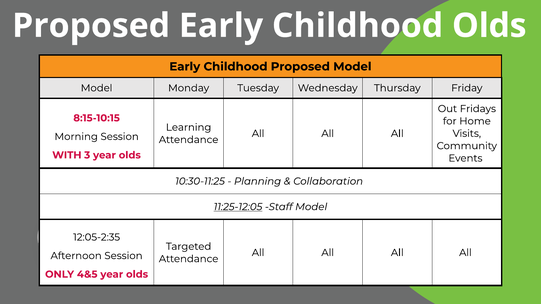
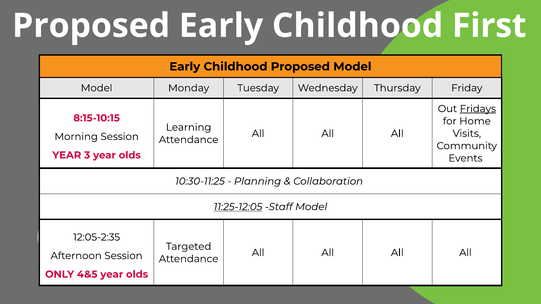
Childhood Olds: Olds -> First (489, 26)
Fridays underline: none -> present (478, 109)
WITH: WITH -> YEAR (67, 155)
